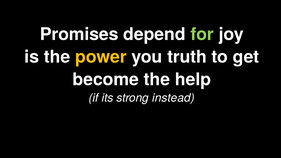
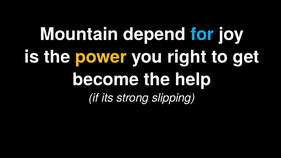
Promises: Promises -> Mountain (79, 34)
for colour: light green -> light blue (202, 34)
truth: truth -> right (187, 57)
instead: instead -> slipping (173, 98)
